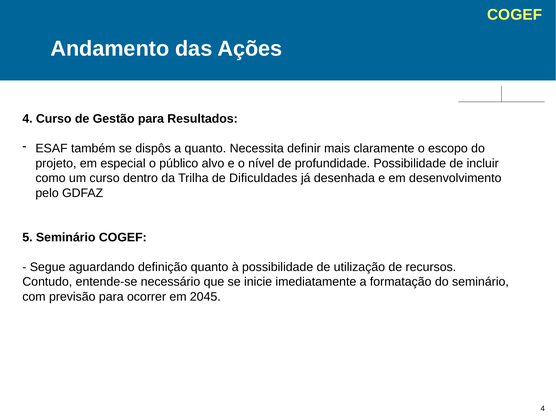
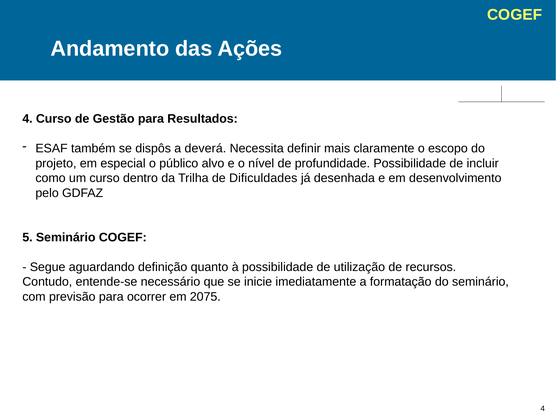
a quanto: quanto -> deverá (205, 148)
2045: 2045 -> 2075 (205, 297)
